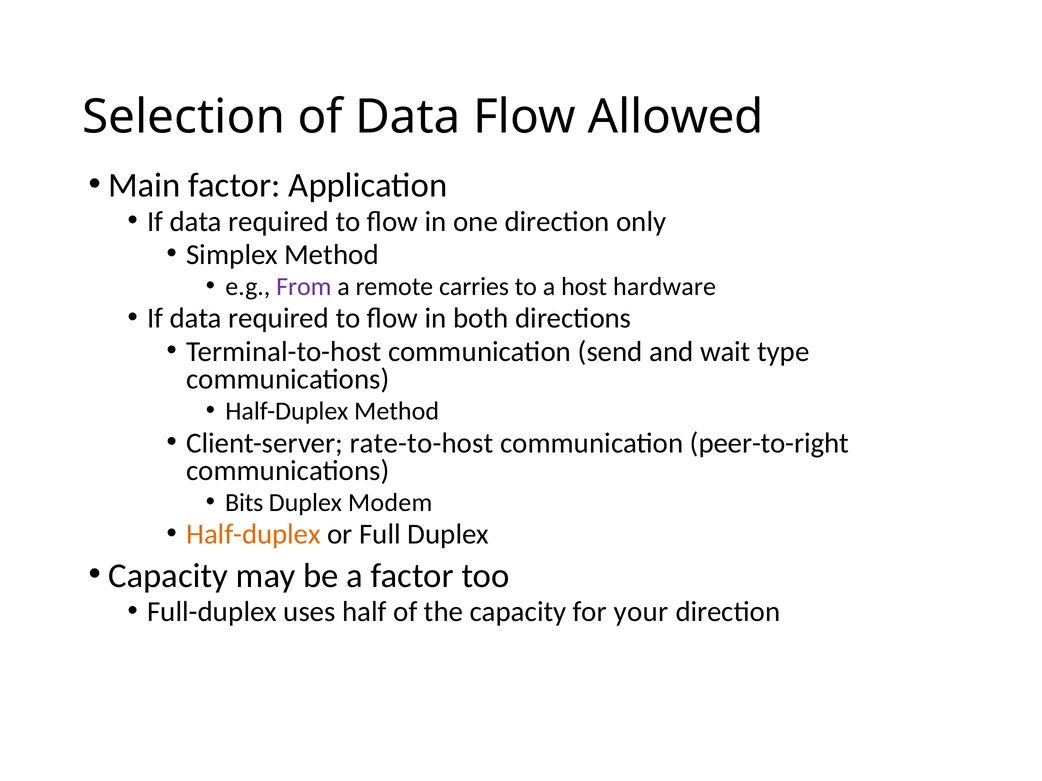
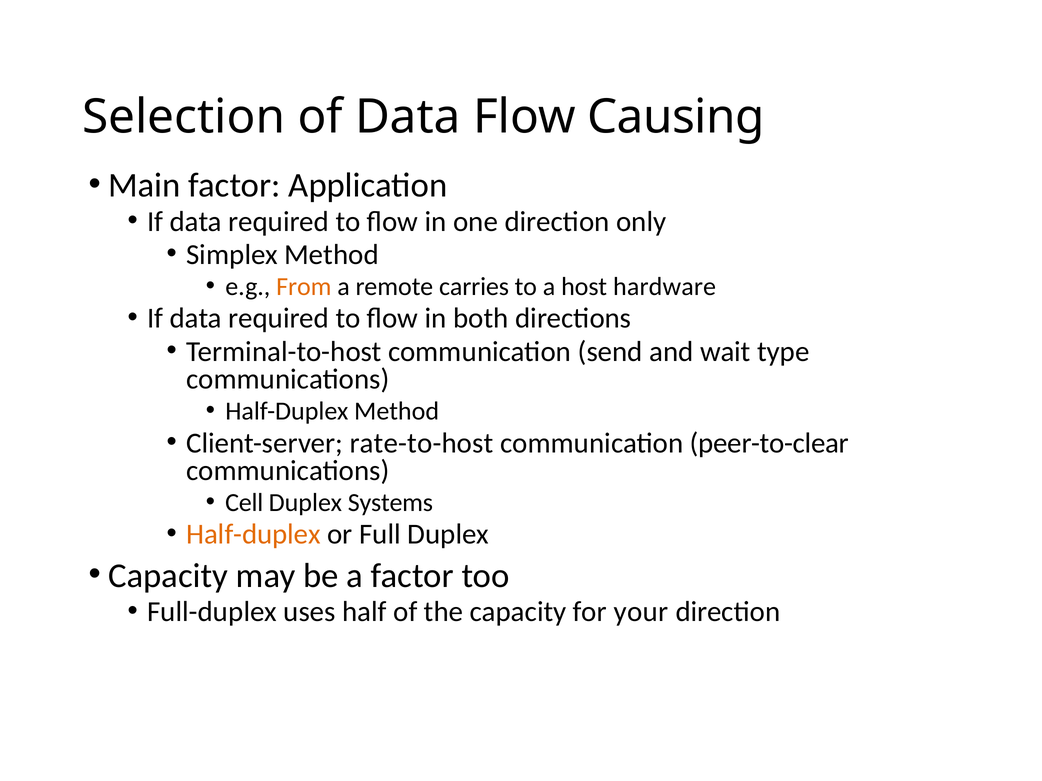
Allowed: Allowed -> Causing (676, 117)
From colour: purple -> orange (304, 287)
peer-to-right: peer-to-right -> peer-to-clear (769, 443)
Bits: Bits -> Cell (244, 503)
Modem: Modem -> Systems (390, 503)
